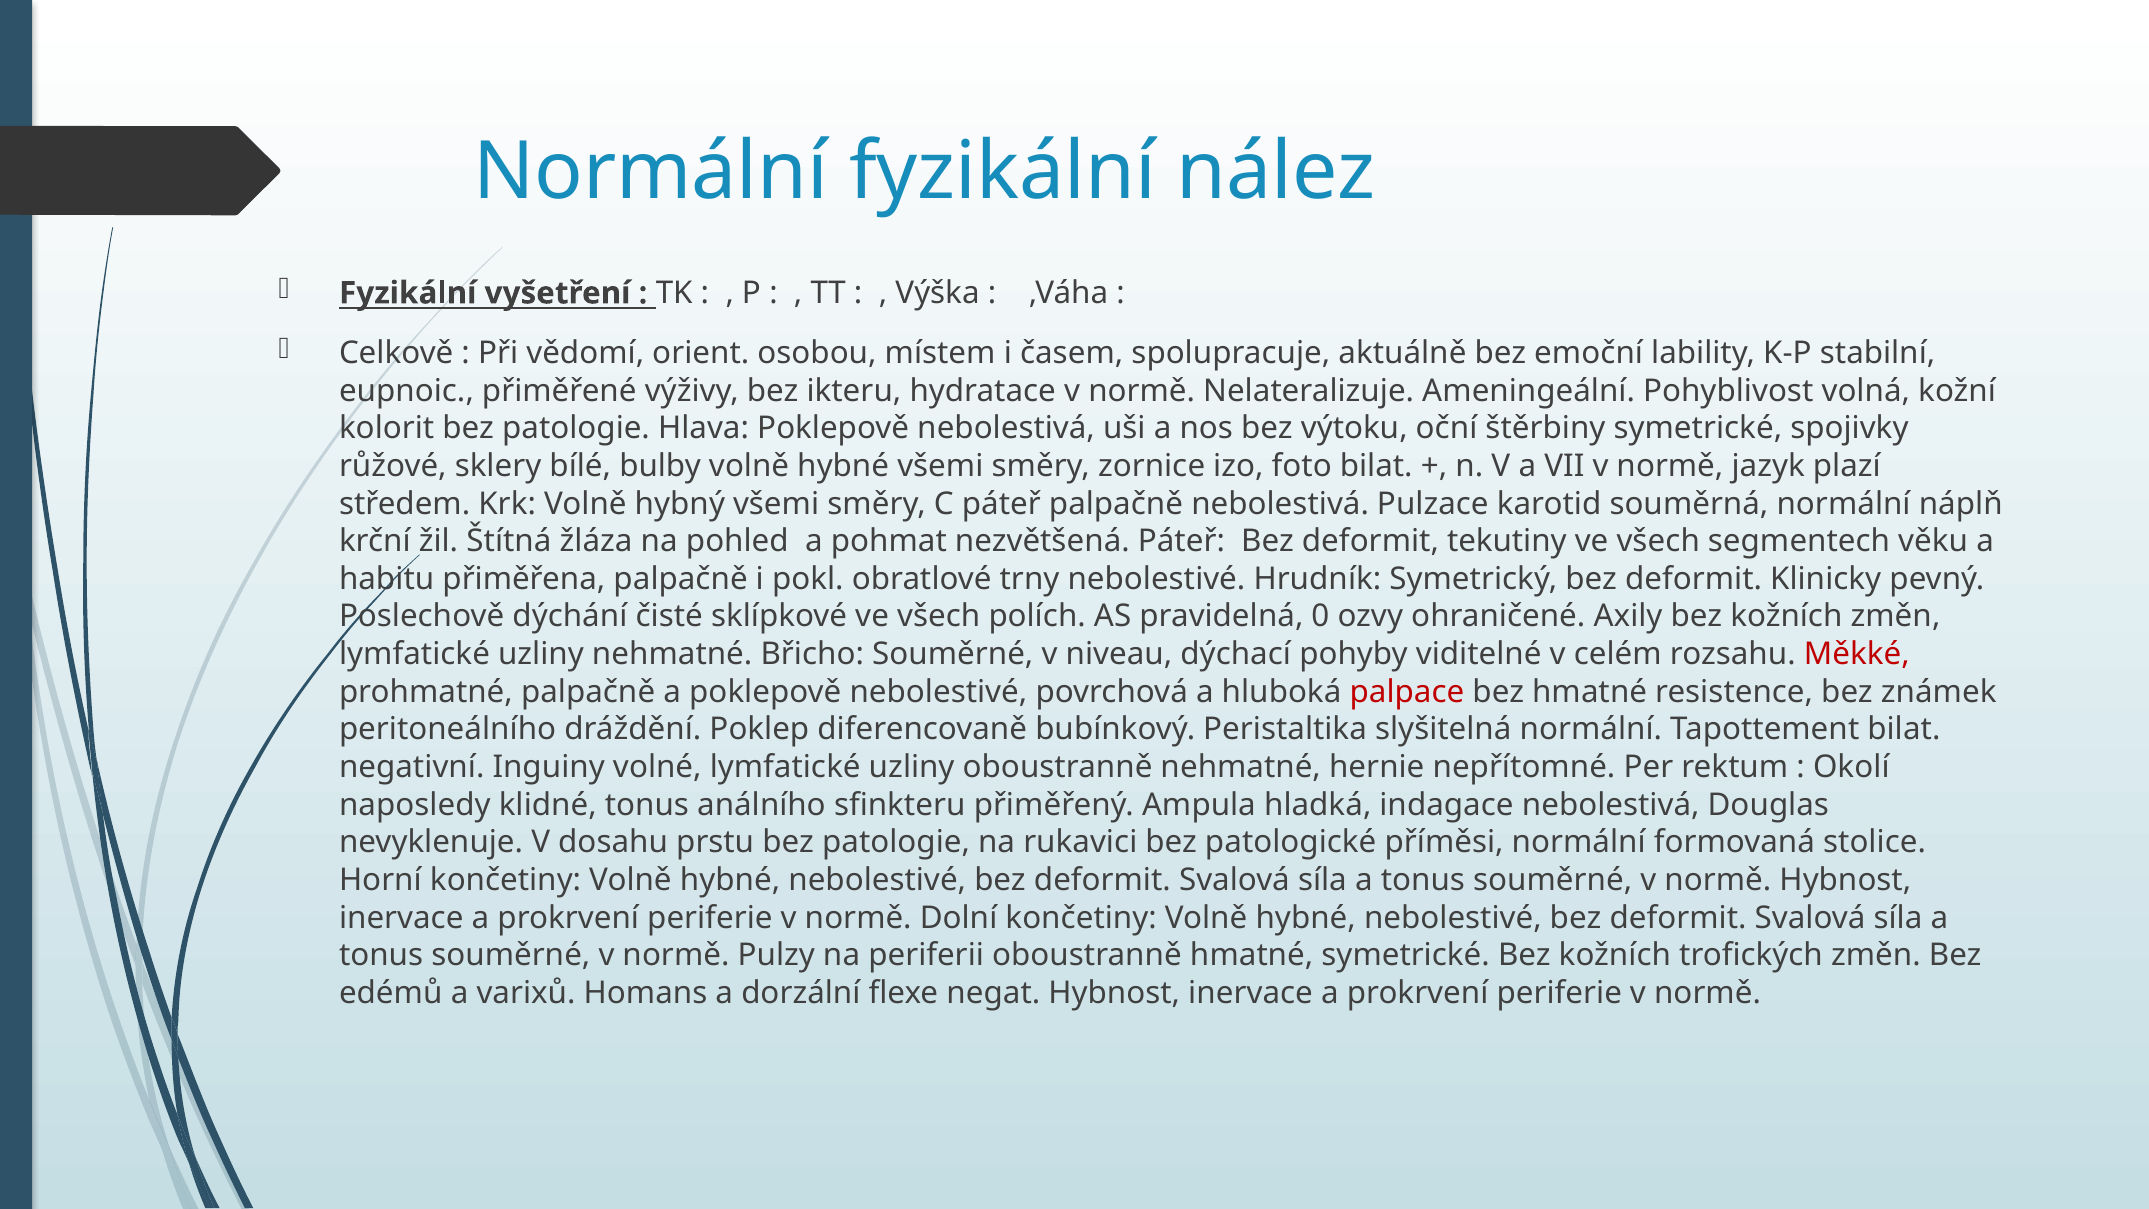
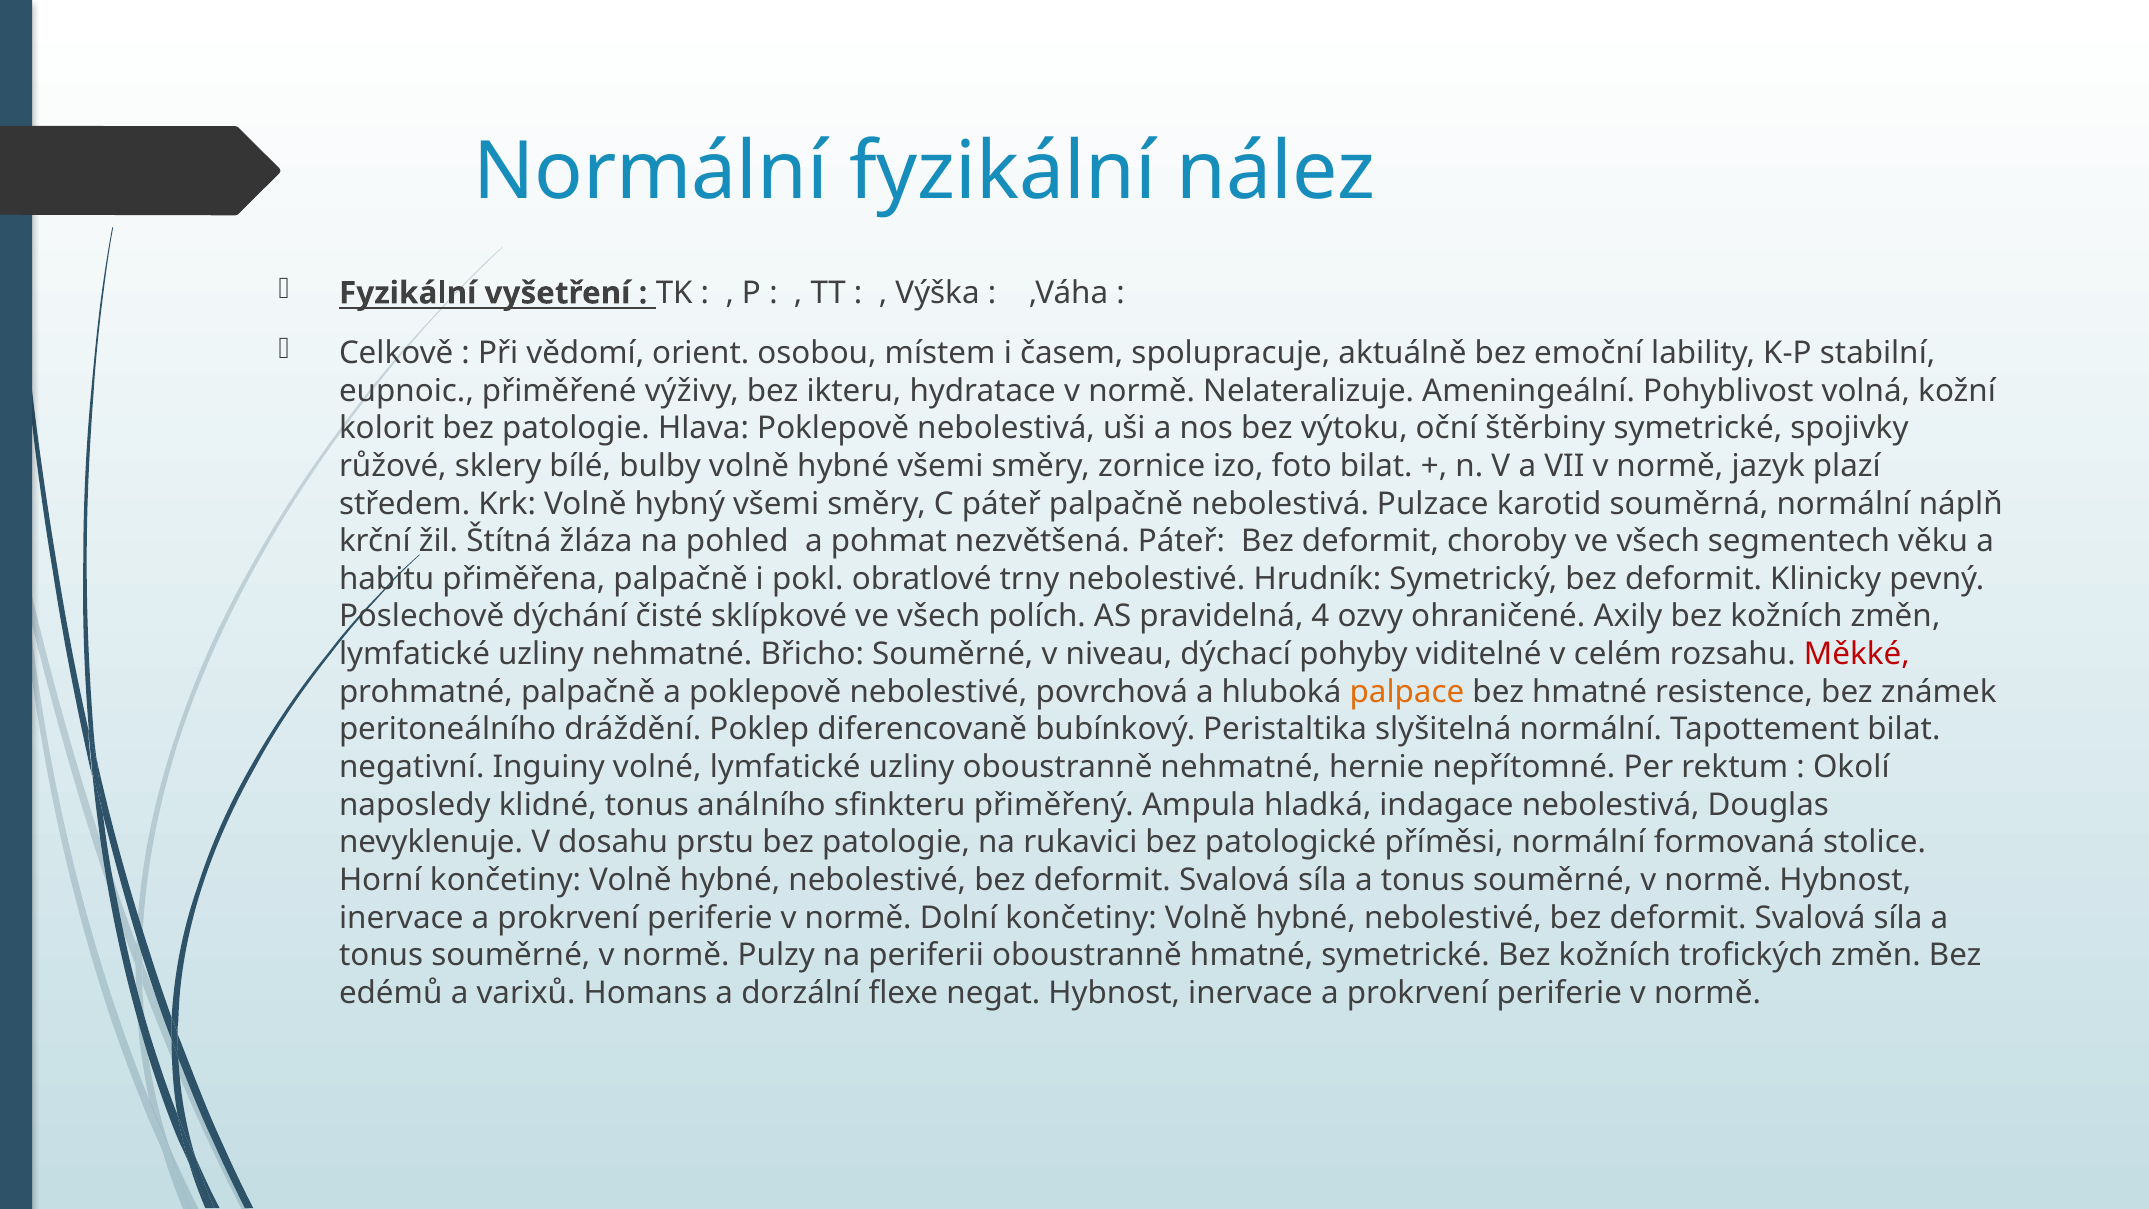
tekutiny: tekutiny -> choroby (1507, 541)
0: 0 -> 4 (1320, 617)
palpace colour: red -> orange (1407, 692)
